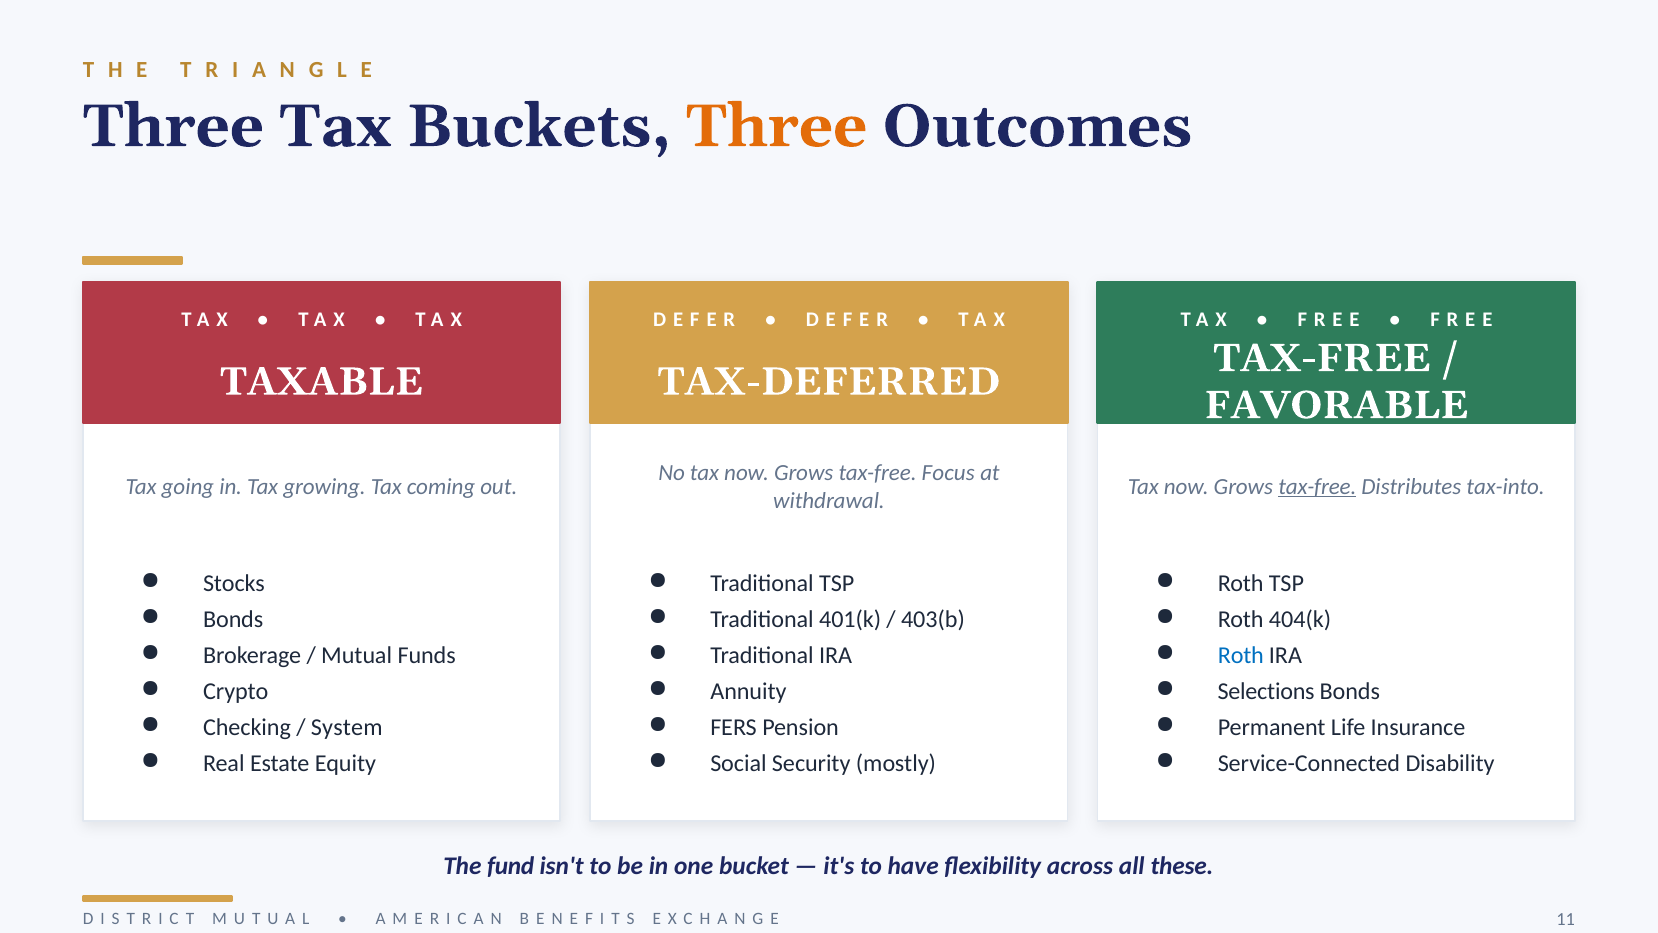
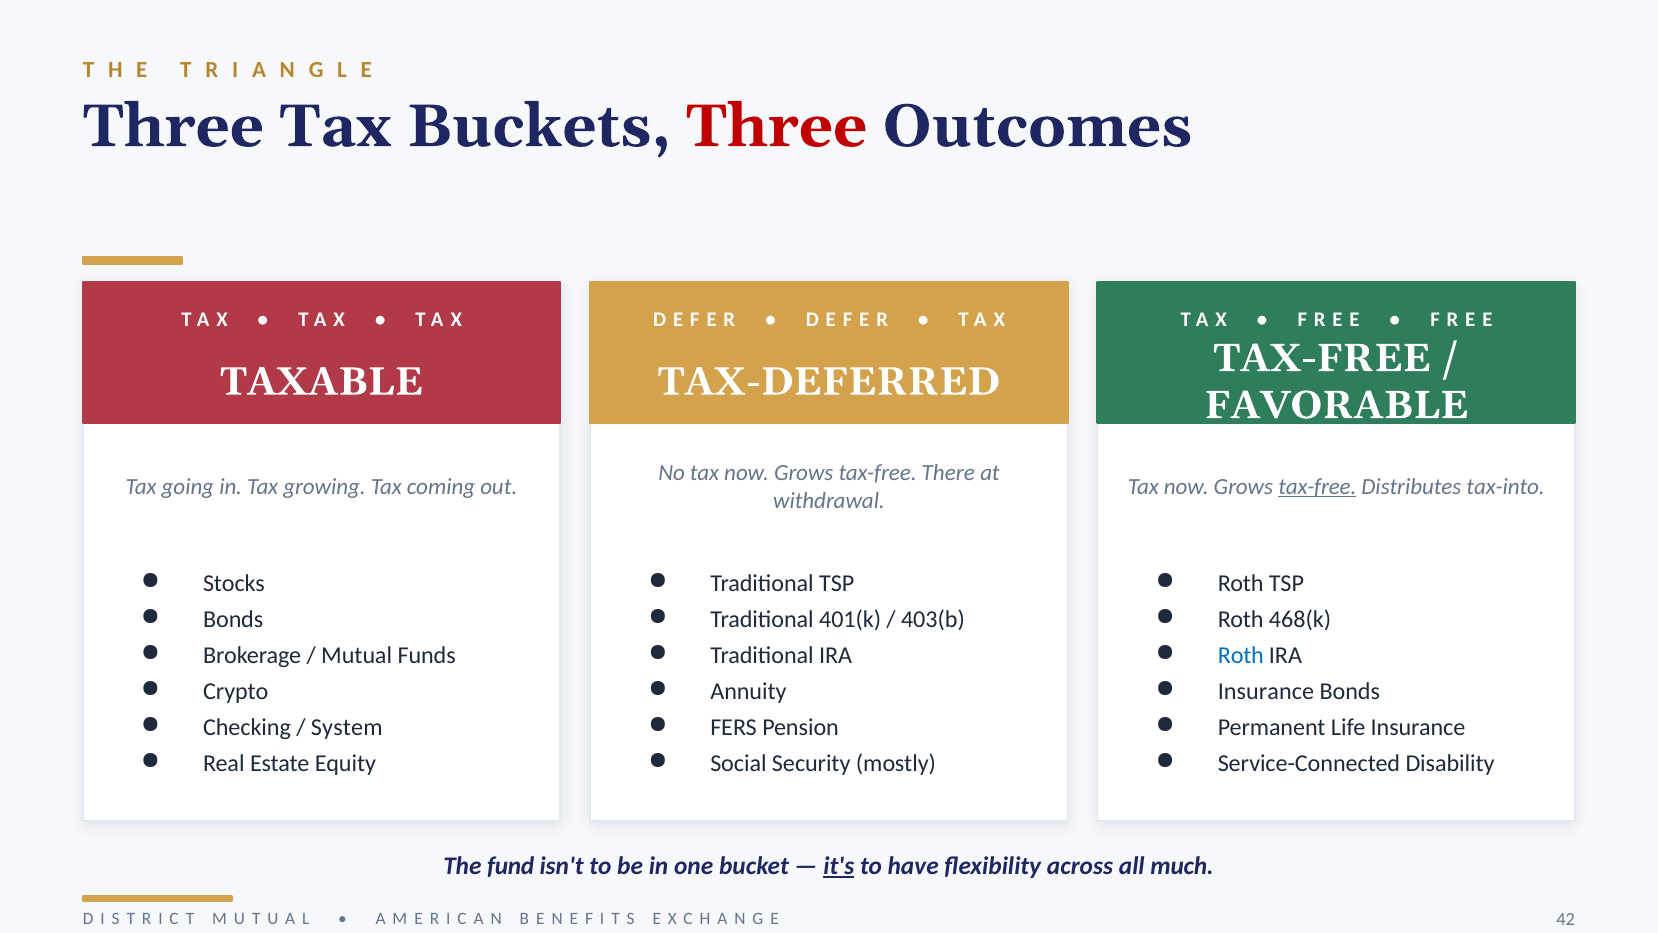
Three colour: orange -> red (777, 126)
Focus: Focus -> There (948, 473)
404(k: 404(k -> 468(k (1300, 619)
Selections: Selections -> Insurance (1266, 691)
it's underline: none -> present (839, 866)
these: these -> much (1182, 866)
11: 11 -> 42 (1566, 919)
